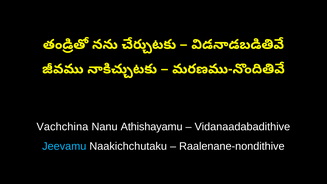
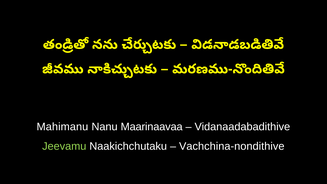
Vachchina: Vachchina -> Mahimanu (62, 127)
Athishayamu: Athishayamu -> Maarinaavaa (152, 127)
Jeevamu colour: light blue -> light green (64, 146)
Raalenane-nondithive: Raalenane-nondithive -> Vachchina-nondithive (232, 146)
